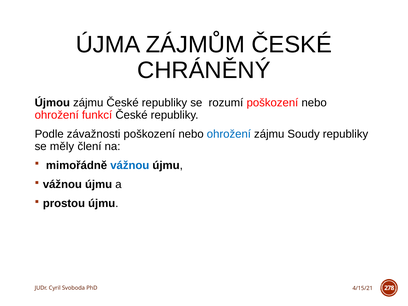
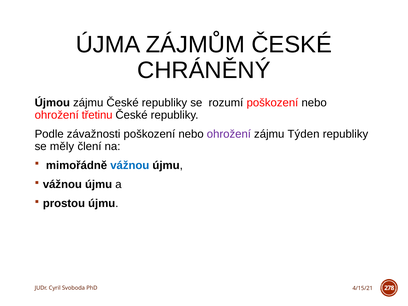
funkcí: funkcí -> třetinu (97, 115)
ohrožení colour: blue -> purple (229, 134)
Soudy: Soudy -> Týden (304, 134)
